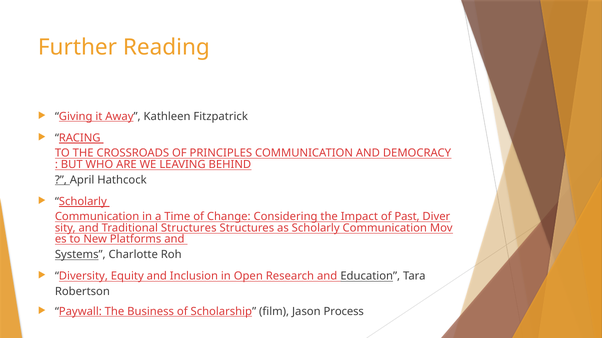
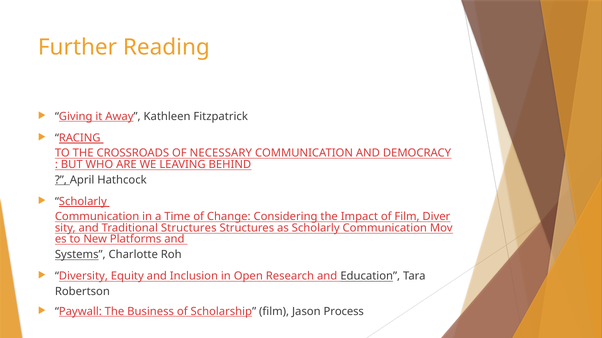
PRINCIPLES: PRINCIPLES -> NECESSARY (221, 153)
of Past: Past -> Film (407, 217)
